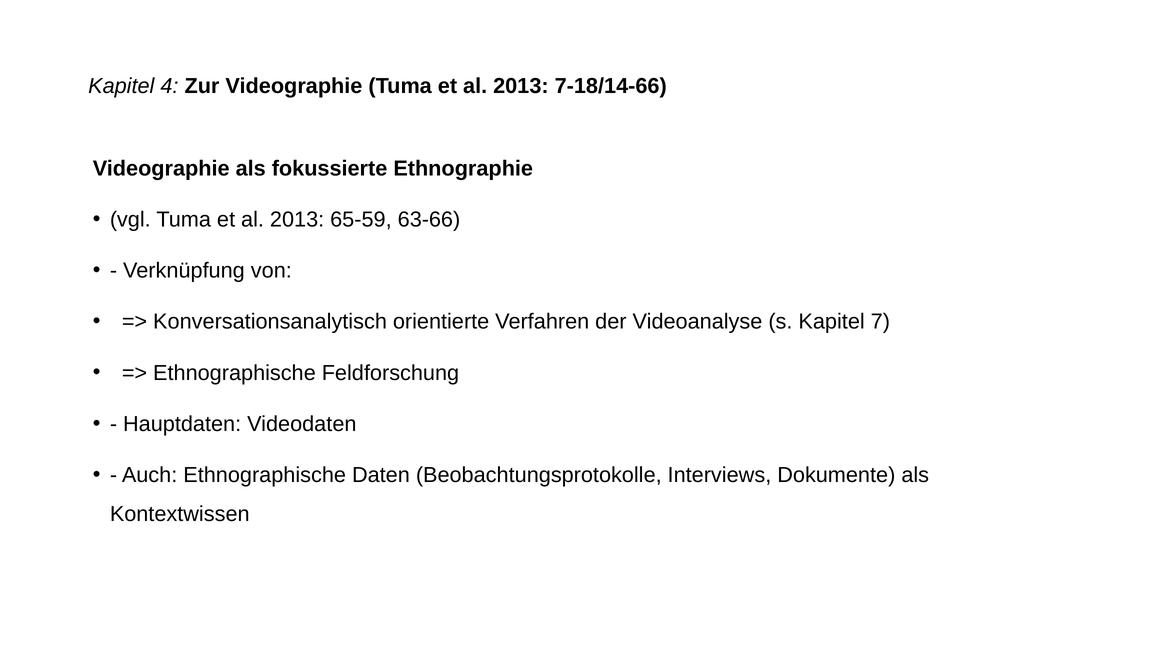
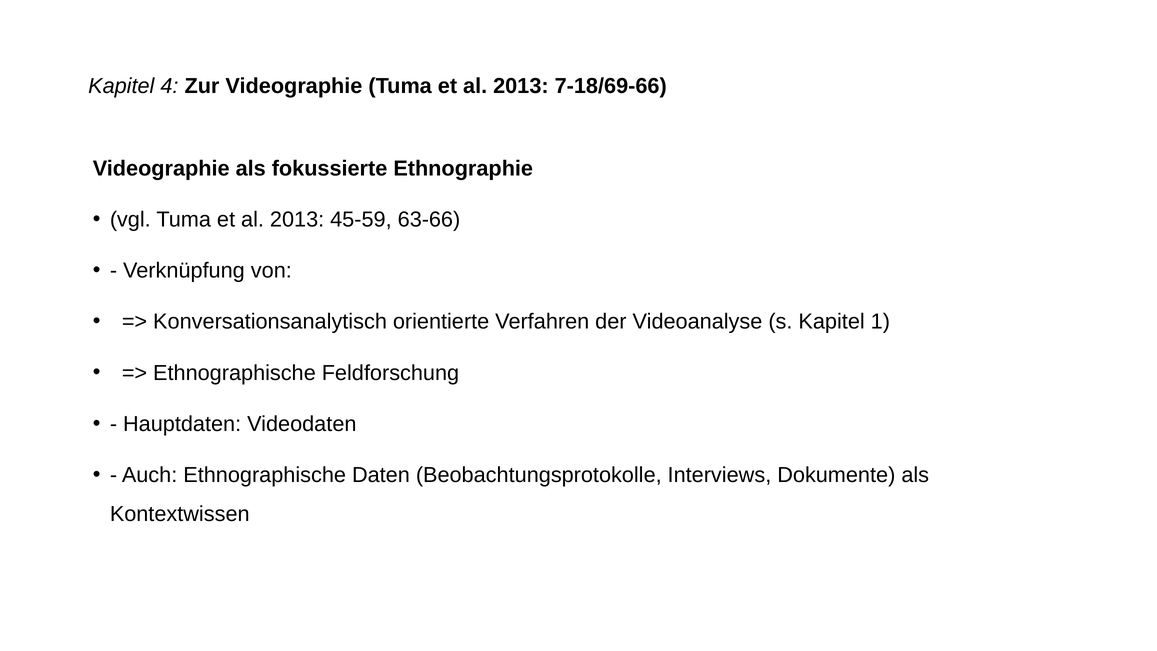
7-18/14-66: 7-18/14-66 -> 7-18/69-66 (611, 86)
65-59: 65-59 -> 45-59 (361, 219)
7: 7 -> 1 (880, 322)
